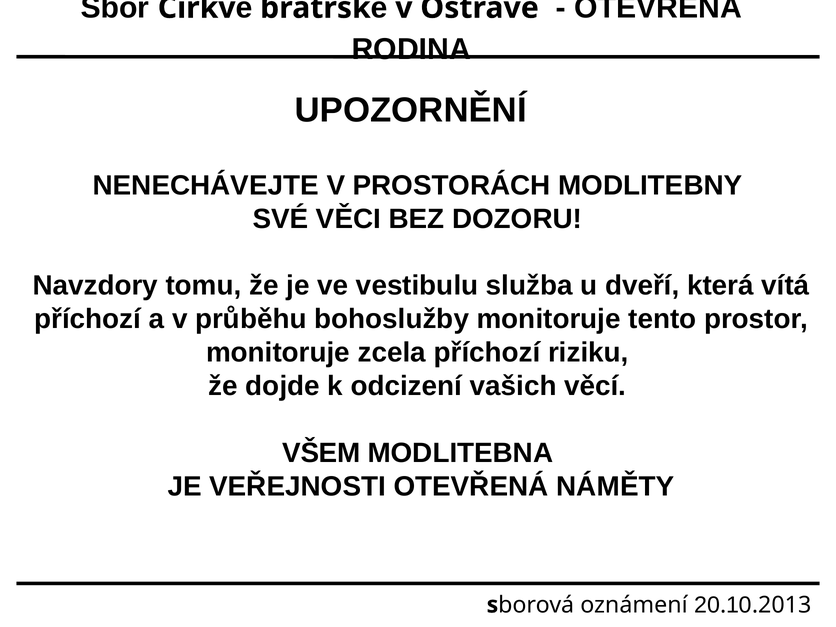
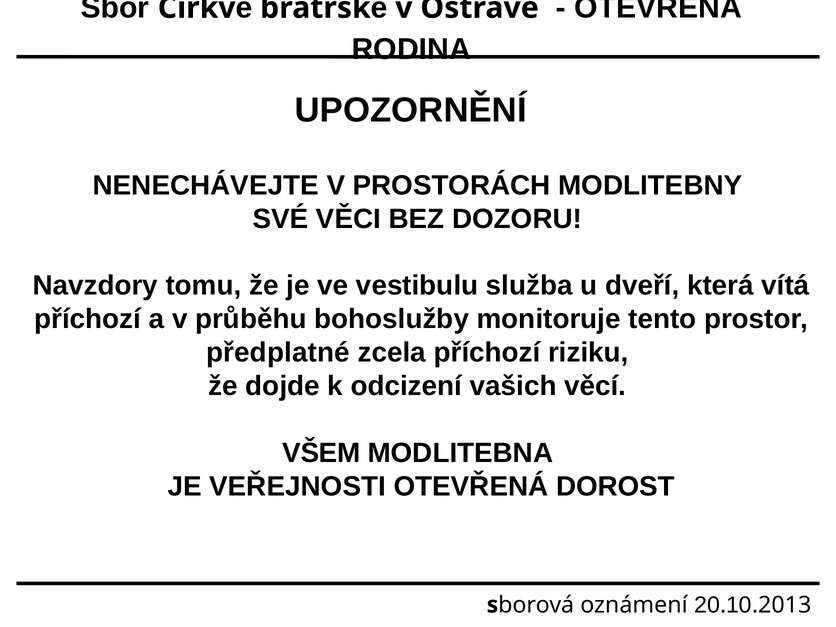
monitoruje: monitoruje -> předplatné (278, 353)
NÁMĚTY: NÁMĚTY -> DOROST (615, 486)
